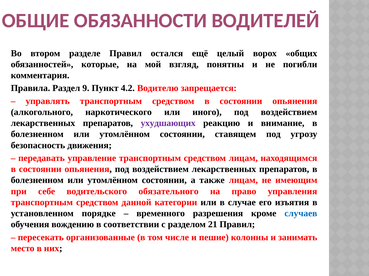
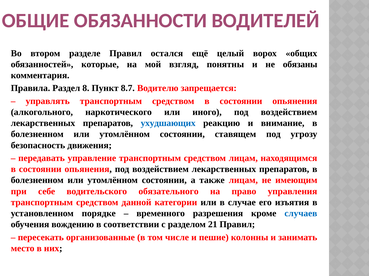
погибли: погибли -> обязаны (300, 64)
9: 9 -> 8 (86, 88)
4.2: 4.2 -> 8.7 (128, 88)
ухудшающих colour: purple -> blue (168, 123)
